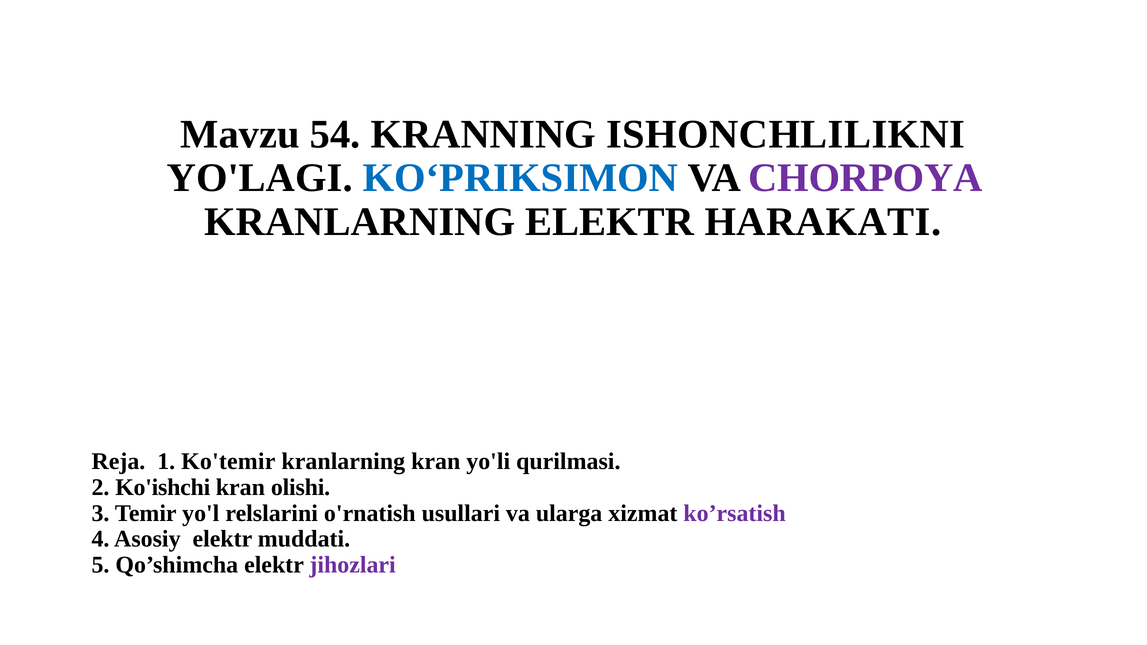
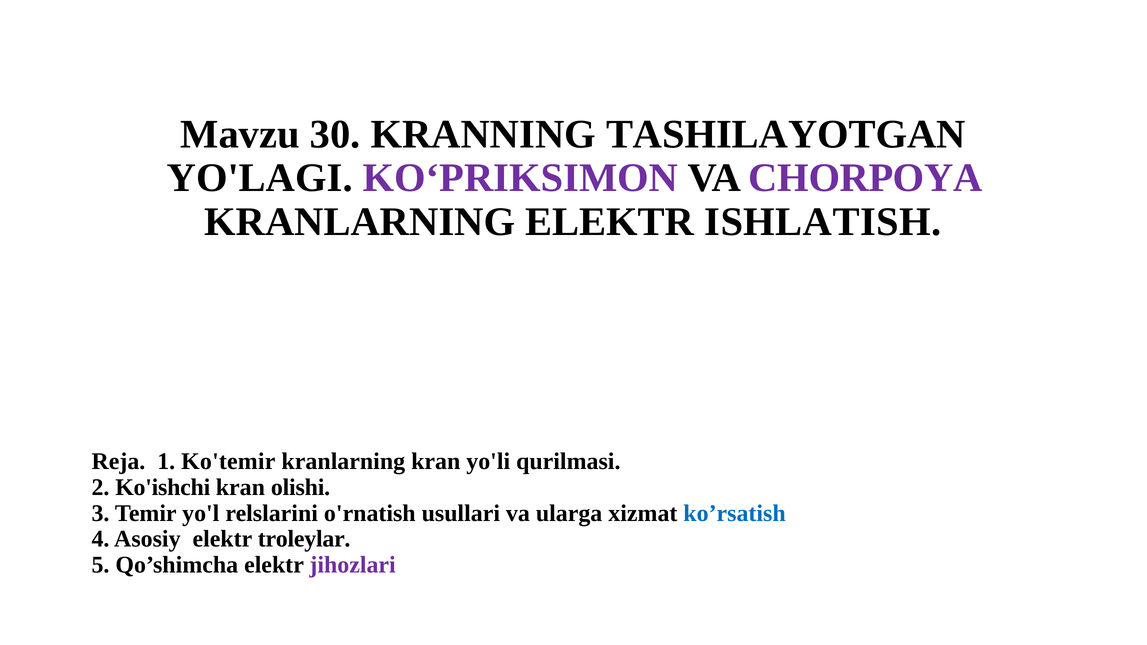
54: 54 -> 30 (335, 134)
ISHONCHLILIKNI: ISHONCHLILIKNI -> TASHILAYOTGAN (786, 134)
KO‘PRIKSIMON colour: blue -> purple (521, 178)
HARAKATI: HARAKATI -> ISHLATISH (823, 222)
ko’rsatish colour: purple -> blue (735, 513)
muddati: muddati -> troleylar (304, 539)
